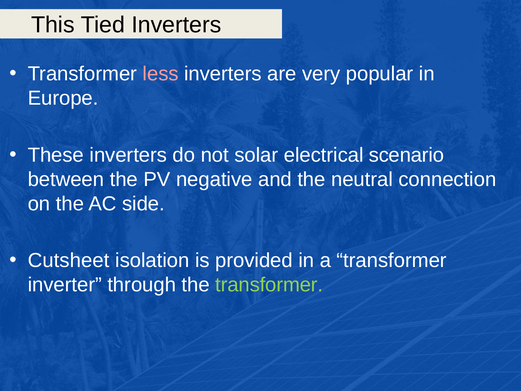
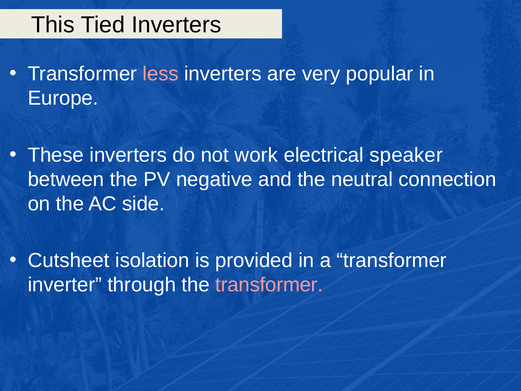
solar: solar -> work (256, 155)
scenario: scenario -> speaker (406, 155)
transformer colour: light green -> pink (269, 285)
